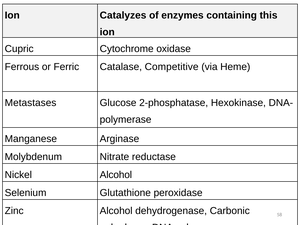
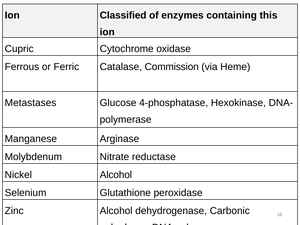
Catalyzes: Catalyzes -> Classified (123, 15)
Competitive: Competitive -> Commission (172, 67)
2-phosphatase: 2-phosphatase -> 4-phosphatase (174, 103)
